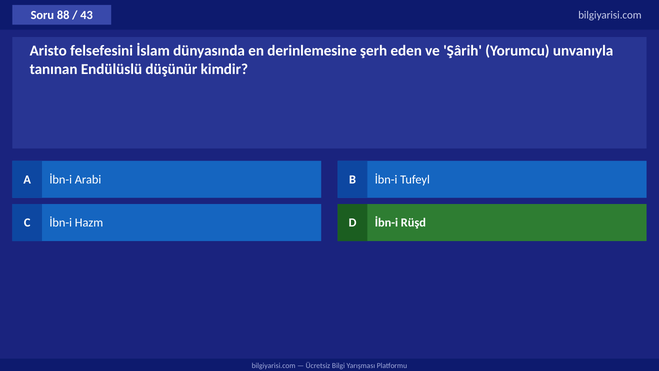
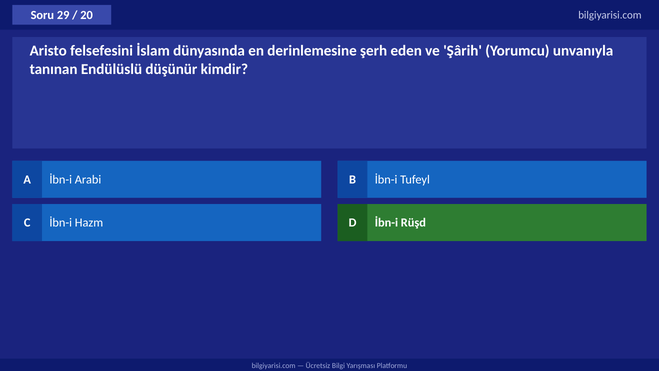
88: 88 -> 29 (63, 15)
43: 43 -> 20 (87, 15)
